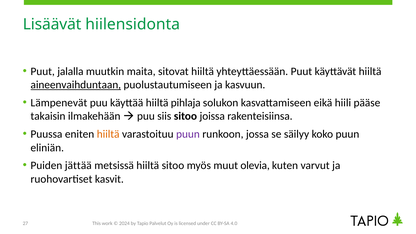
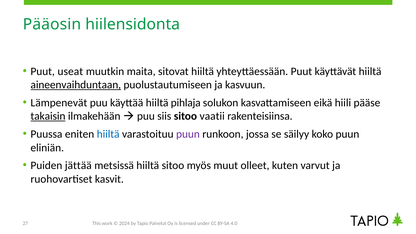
Lisäävät: Lisäävät -> Pääosin (52, 24)
jalalla: jalalla -> useat (70, 71)
takaisin underline: none -> present (48, 116)
joissa: joissa -> vaatii (212, 116)
hiiltä colour: orange -> blue (108, 134)
olevia: olevia -> olleet (255, 165)
